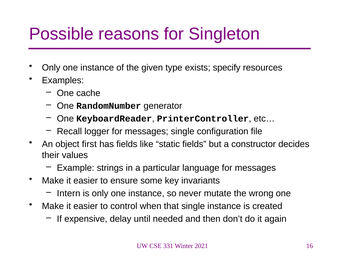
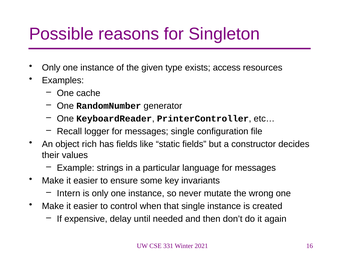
specify: specify -> access (227, 68)
first: first -> rich (89, 144)
